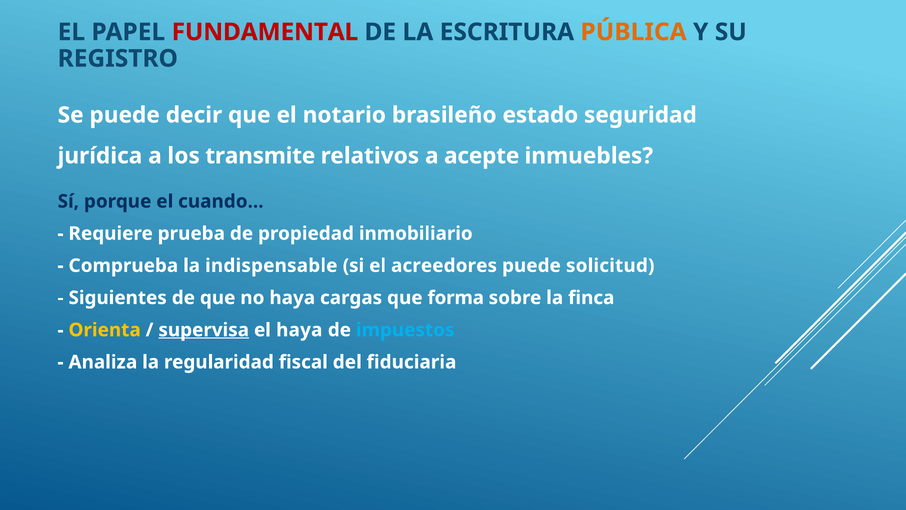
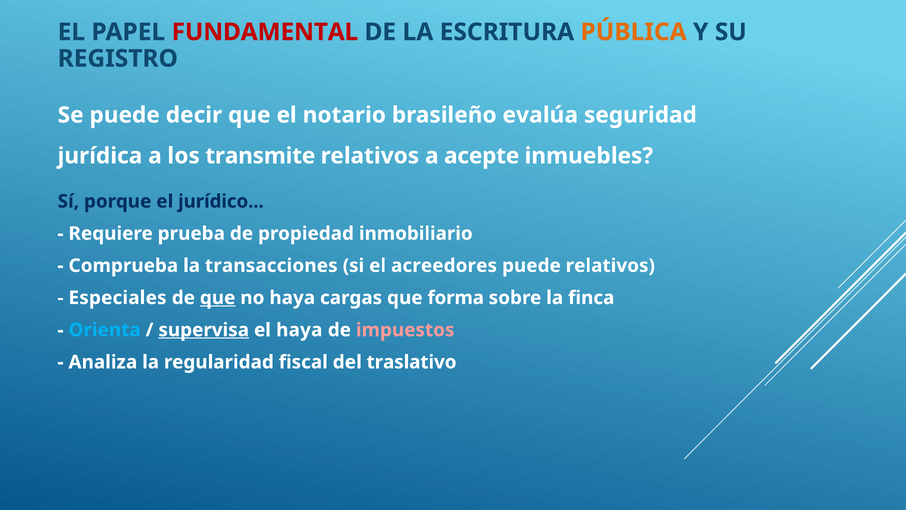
estado: estado -> evalúa (540, 115)
cuando: cuando -> jurídico (221, 201)
indispensable: indispensable -> transacciones (271, 266)
puede solicitud: solicitud -> relativos (610, 266)
Siguientes: Siguientes -> Especiales (118, 298)
que underline: none -> present (218, 298)
Orienta colour: yellow -> light blue (105, 330)
impuestos colour: light blue -> pink (405, 330)
fiduciaria: fiduciaria -> traslativo (412, 362)
